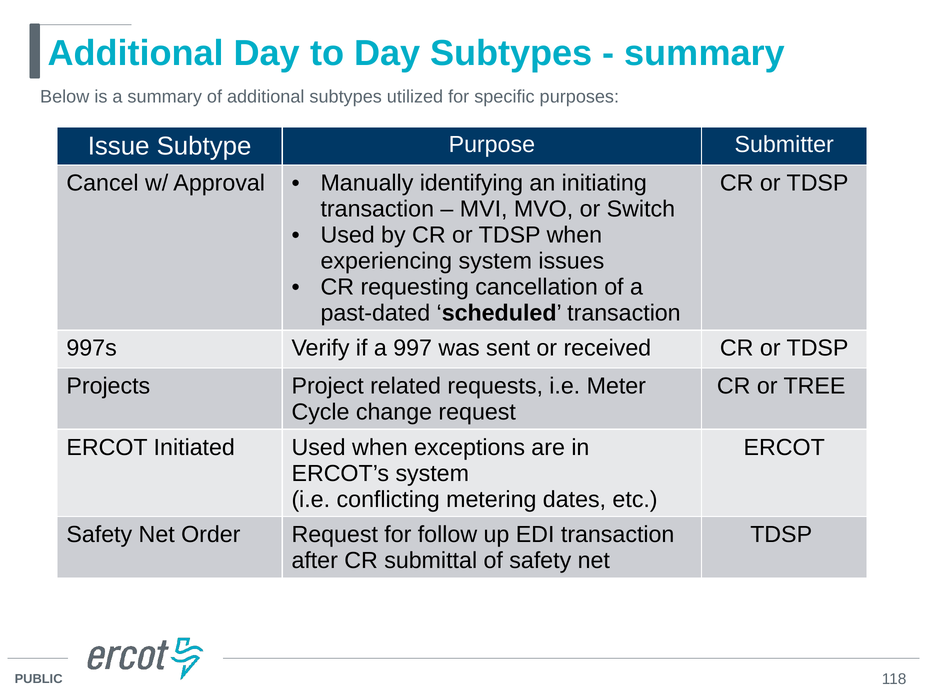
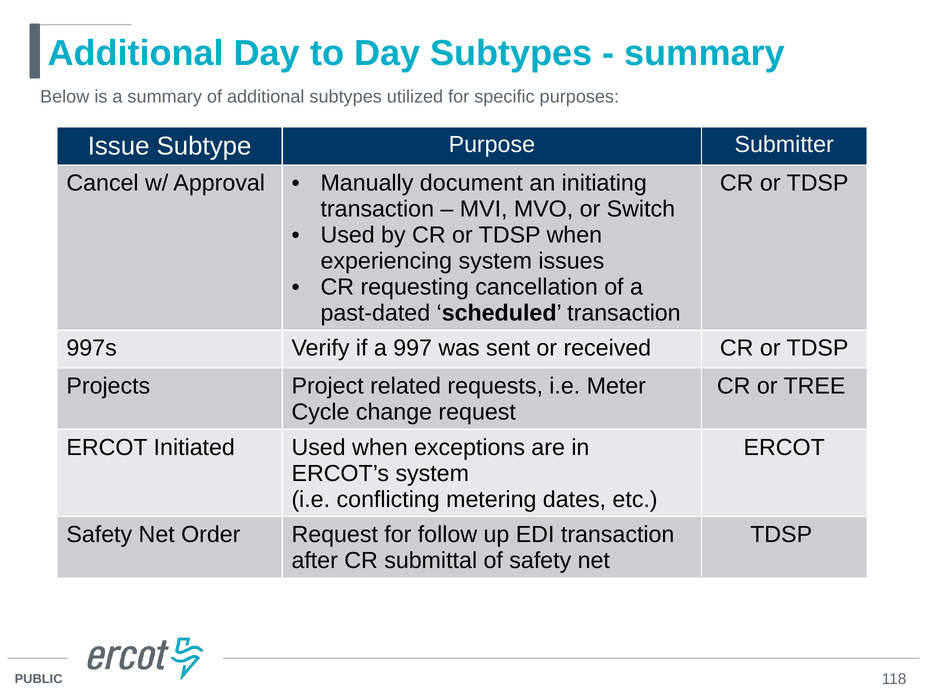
identifying: identifying -> document (471, 183)
